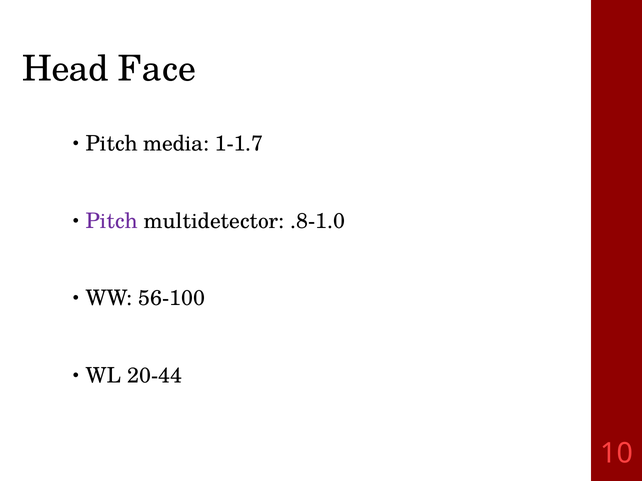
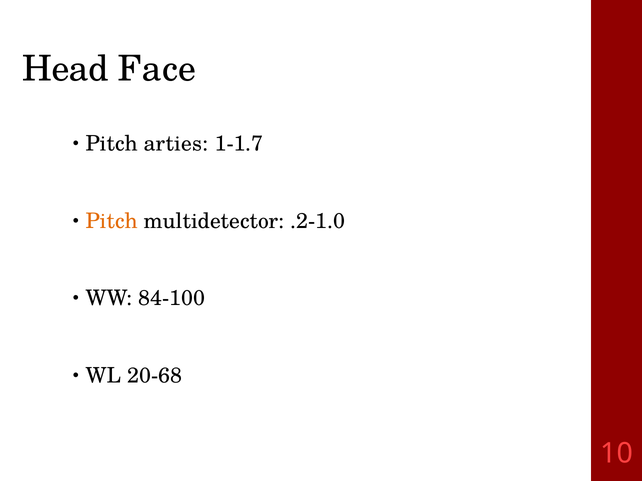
media: media -> arties (176, 144)
Pitch colour: purple -> orange (112, 221)
.8-1.0: .8-1.0 -> .2-1.0 (318, 221)
56-100: 56-100 -> 84-100 (172, 299)
20-44: 20-44 -> 20-68 (155, 376)
